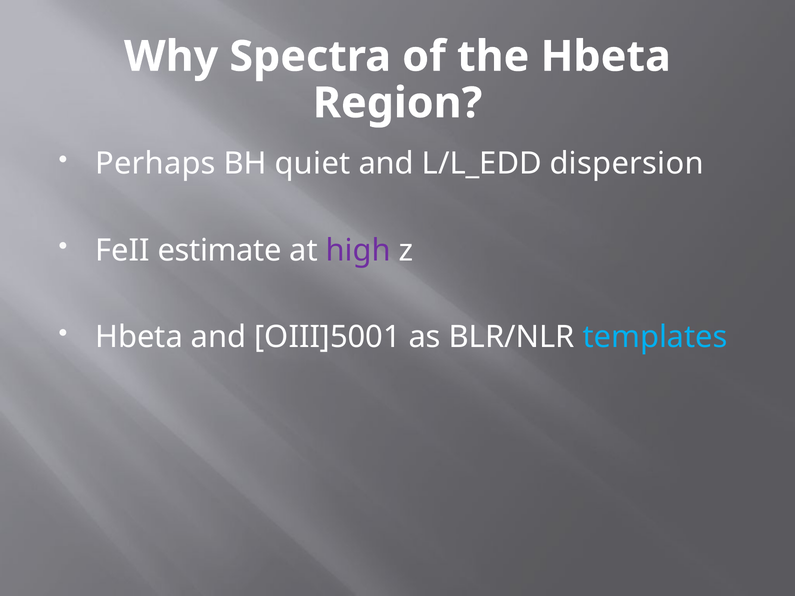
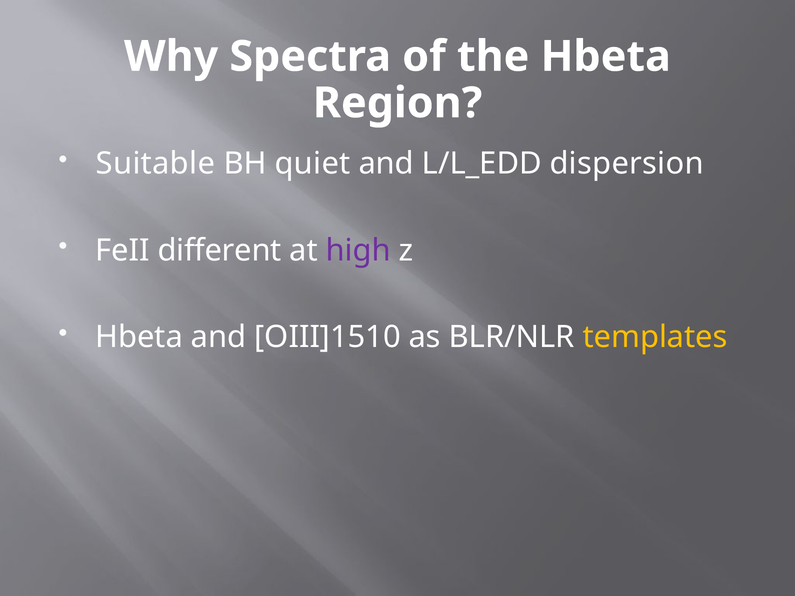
Perhaps: Perhaps -> Suitable (155, 164)
estimate: estimate -> different (220, 250)
OIII]5001: OIII]5001 -> OIII]1510 (328, 337)
templates colour: light blue -> yellow (655, 337)
